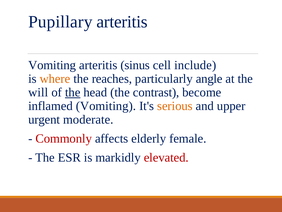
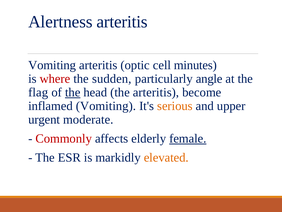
Pupillary: Pupillary -> Alertness (60, 22)
sinus: sinus -> optic (135, 65)
include: include -> minutes (195, 65)
where colour: orange -> red (55, 79)
reaches: reaches -> sudden (112, 79)
will: will -> flag (38, 92)
the contrast: contrast -> arteritis (156, 92)
female underline: none -> present (188, 138)
elevated colour: red -> orange (166, 157)
